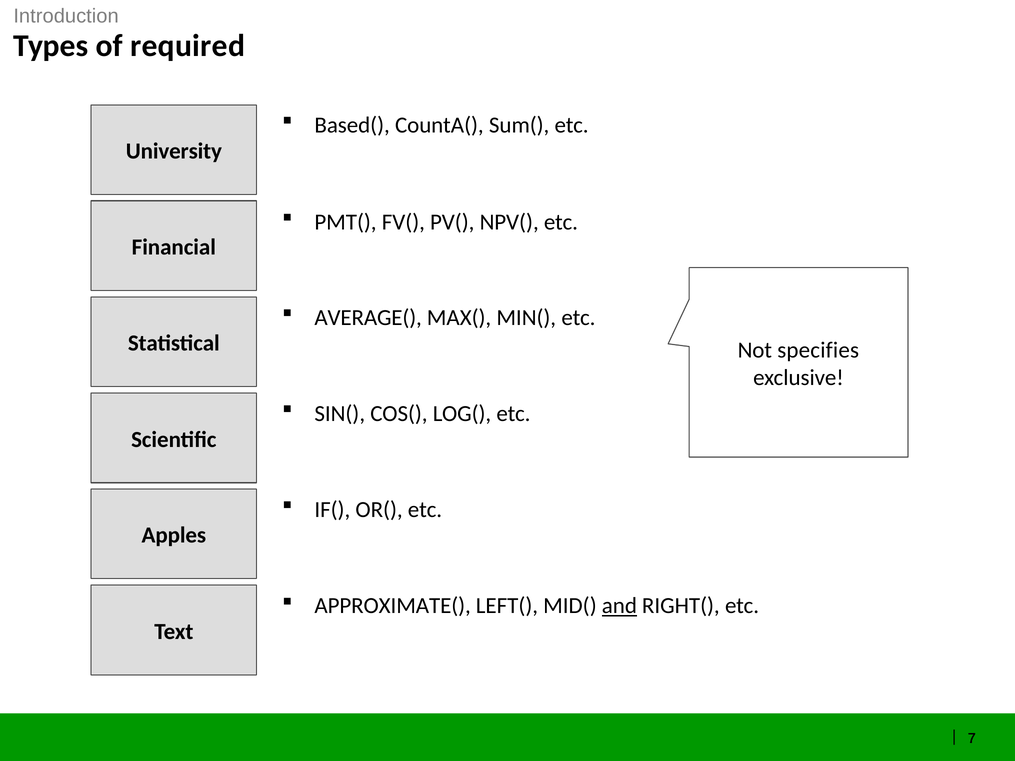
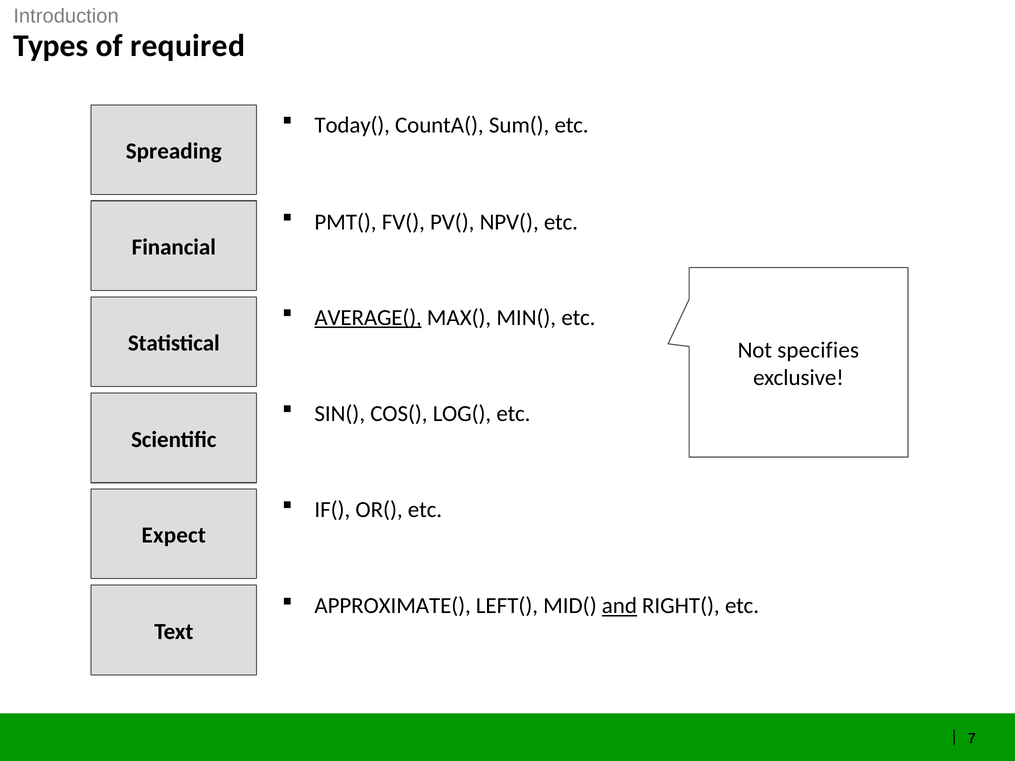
Based(: Based( -> Today( (352, 125)
University: University -> Spreading (174, 151)
AVERAGE( underline: none -> present (368, 318)
Apples: Apples -> Expect (174, 536)
